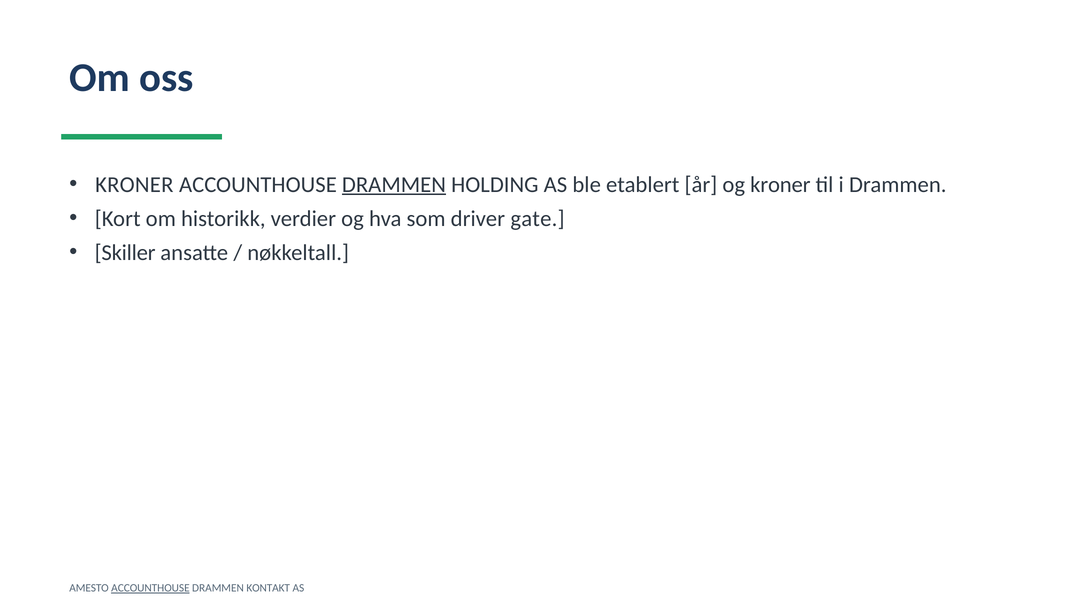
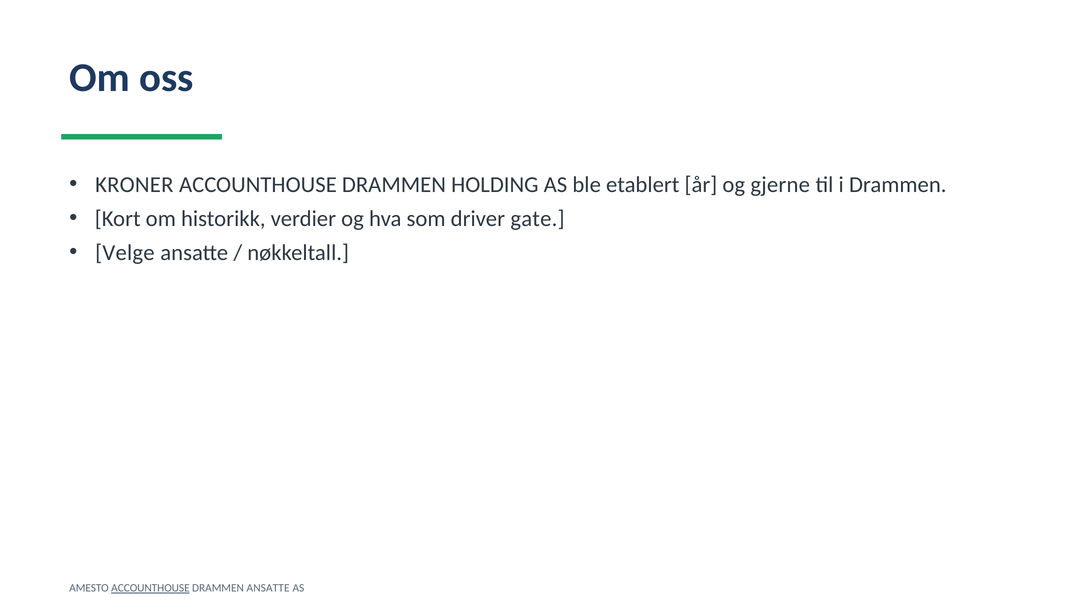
DRAMMEN underline: present -> none (394, 184)
og kroner: kroner -> gjerne (780, 184)
Skiller: Skiller -> Velge (125, 253)
DRAMMEN KONTAKT: KONTAKT -> ANSATTE (268, 588)
